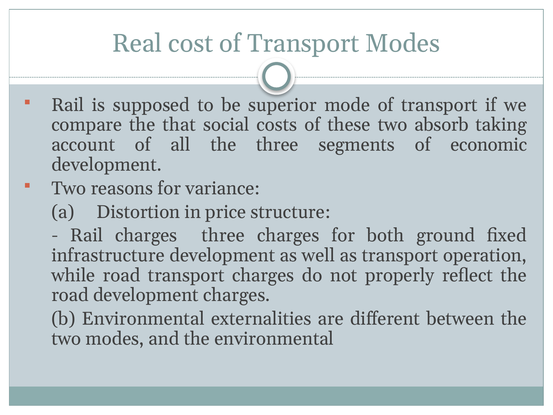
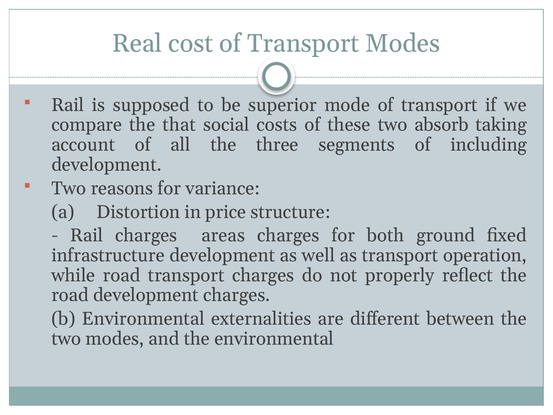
economic: economic -> including (489, 145)
charges three: three -> areas (223, 235)
